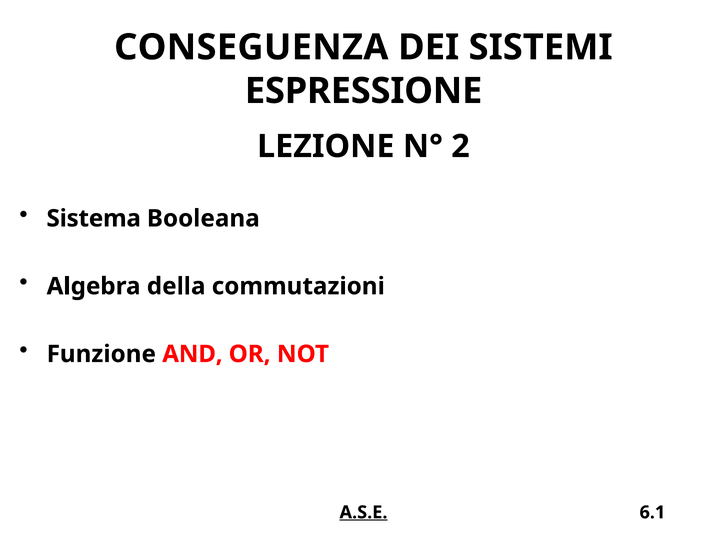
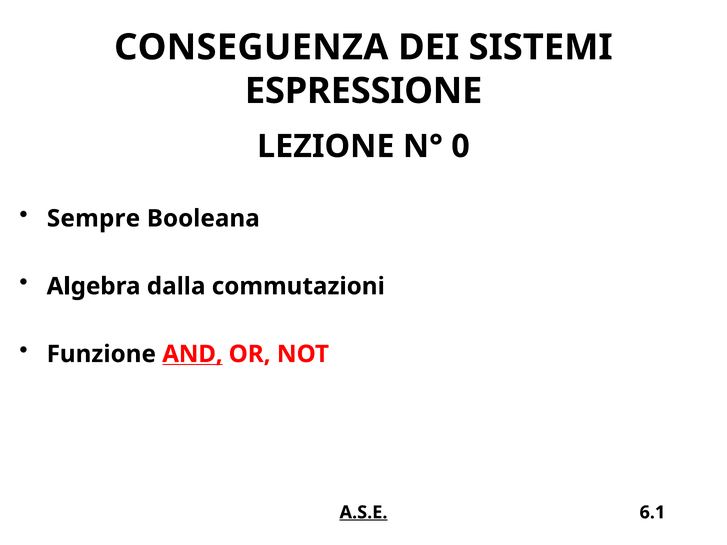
2: 2 -> 0 (461, 146)
Sistema: Sistema -> Sempre (93, 219)
della: della -> dalla (176, 286)
AND underline: none -> present (192, 354)
